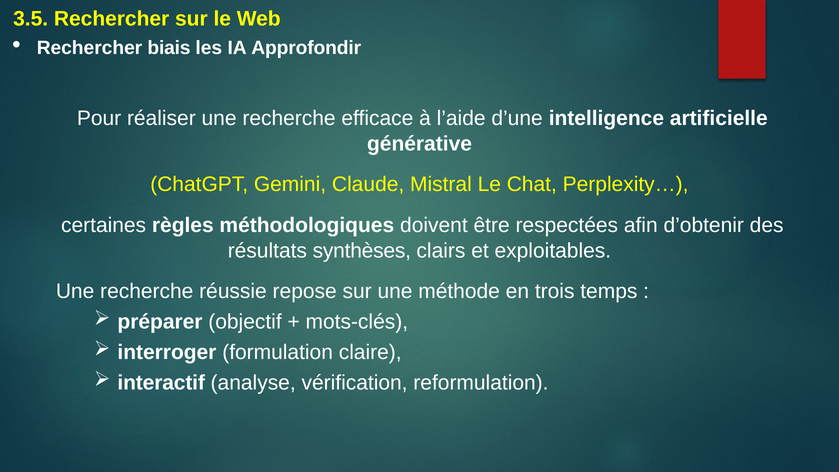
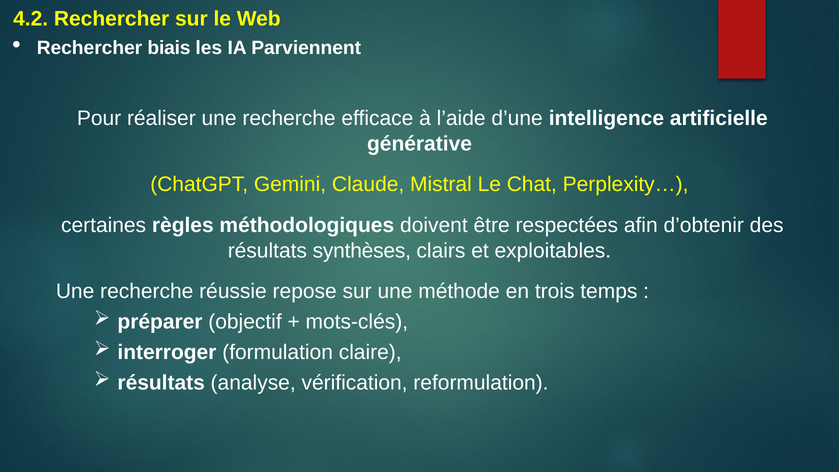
3.5: 3.5 -> 4.2 (31, 19)
Approfondir: Approfondir -> Parviennent (306, 48)
interactif: interactif -> résultats (161, 383)
